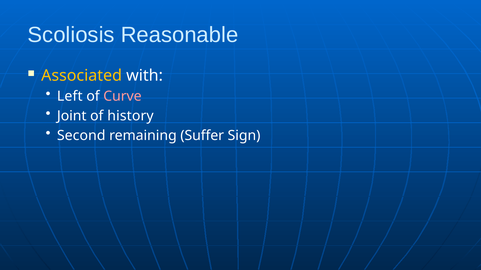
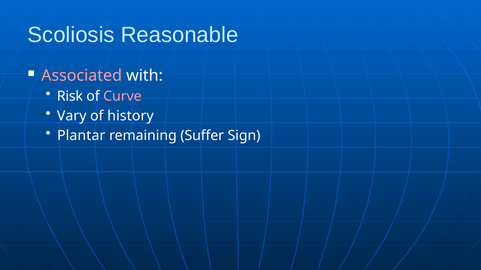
Associated colour: yellow -> pink (82, 76)
Left: Left -> Risk (70, 96)
Joint: Joint -> Vary (72, 116)
Second: Second -> Plantar (81, 136)
